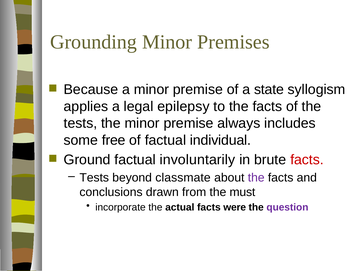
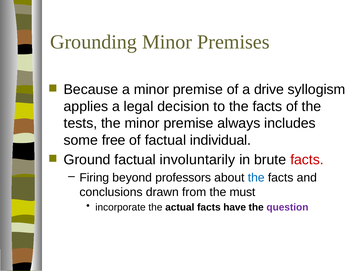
state: state -> drive (269, 90)
epilepsy: epilepsy -> decision (183, 107)
Tests: Tests -> Firing (94, 178)
classmate: classmate -> professors (183, 178)
the colour: purple -> blue (256, 178)
were: were -> have (235, 208)
